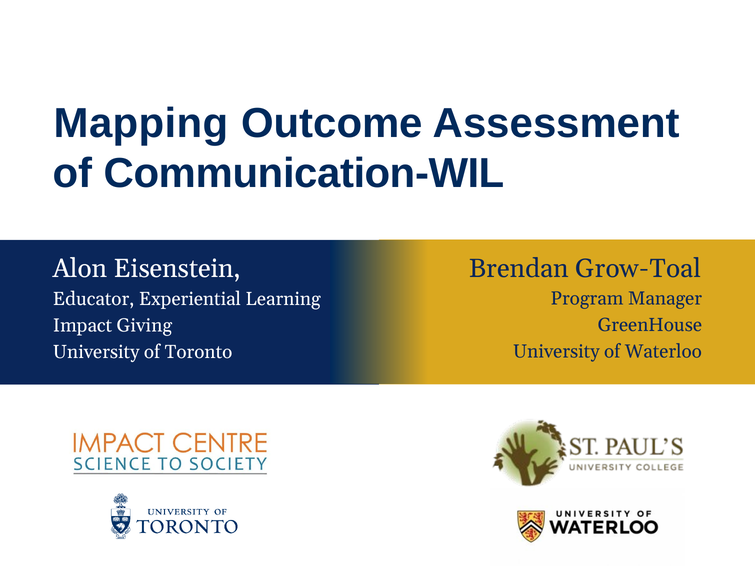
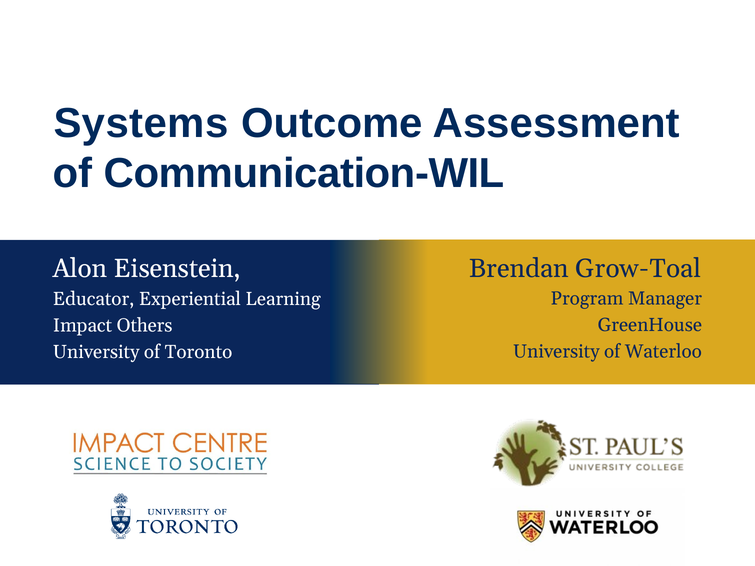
Mapping: Mapping -> Systems (141, 123)
Giving: Giving -> Others (145, 326)
